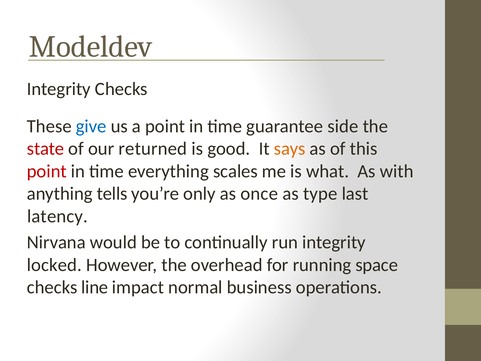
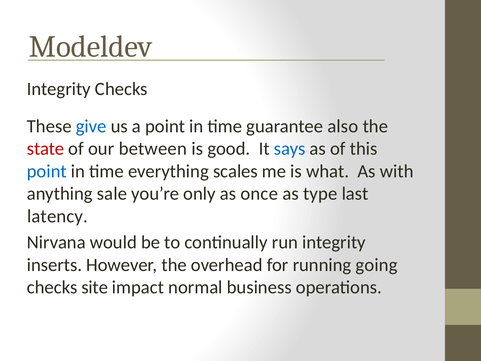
side: side -> also (343, 126)
returned: returned -> between (153, 149)
says colour: orange -> blue (290, 149)
point colour: red -> blue (47, 171)
tells: tells -> sale (112, 194)
locked: locked -> inserts (54, 265)
space: space -> going (377, 265)
line: line -> site (95, 287)
